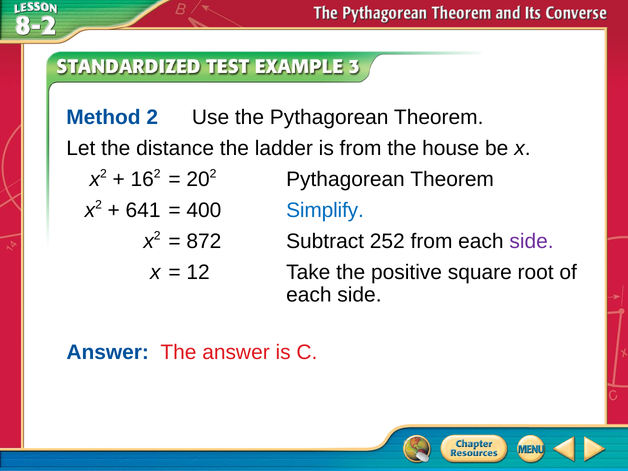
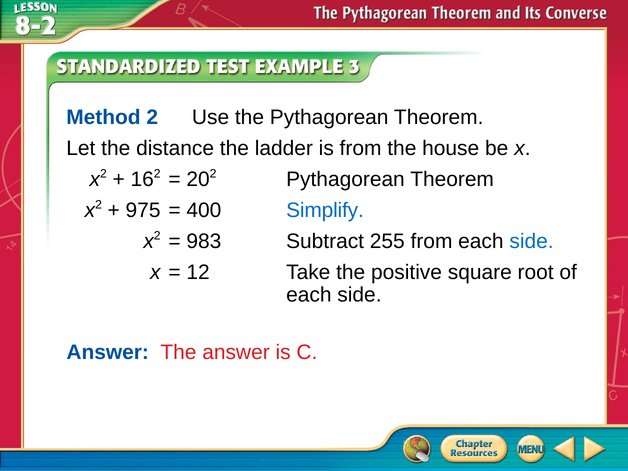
641: 641 -> 975 (143, 210)
872: 872 -> 983 (204, 241)
252: 252 -> 255 (387, 241)
side colour: purple -> blue (532, 241)
